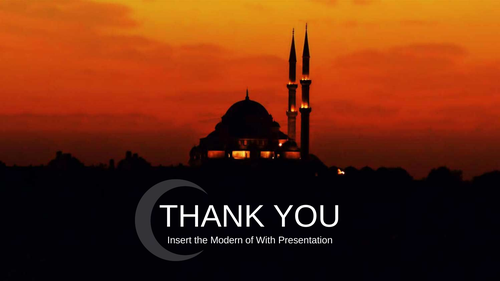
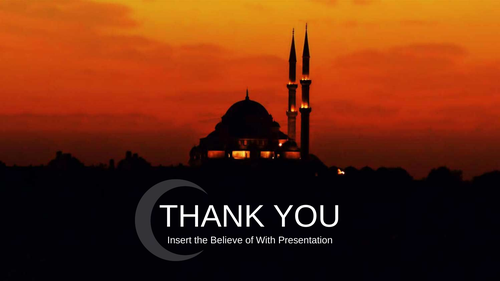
Modern: Modern -> Believe (227, 241)
